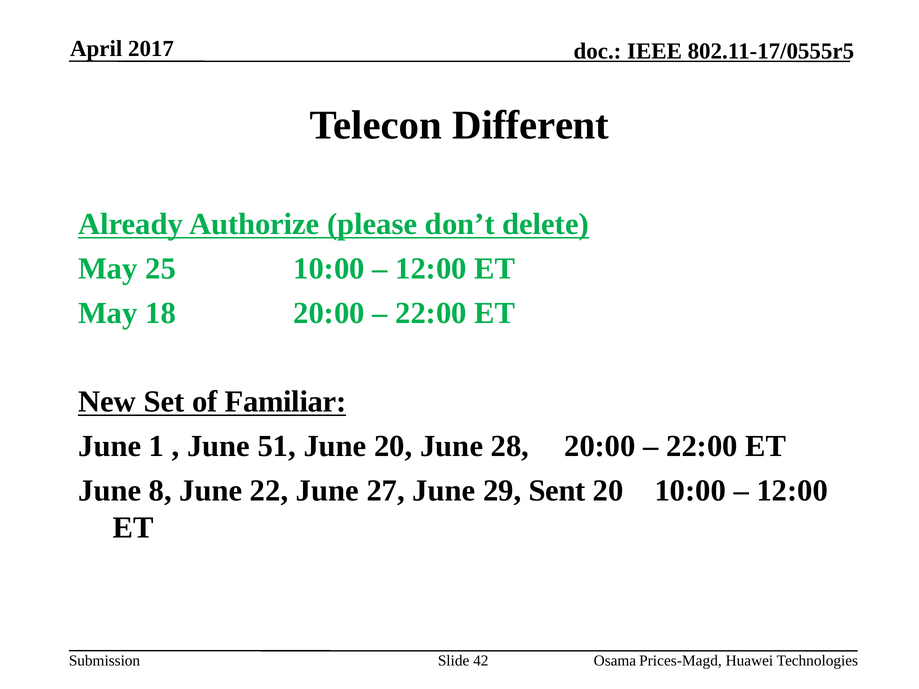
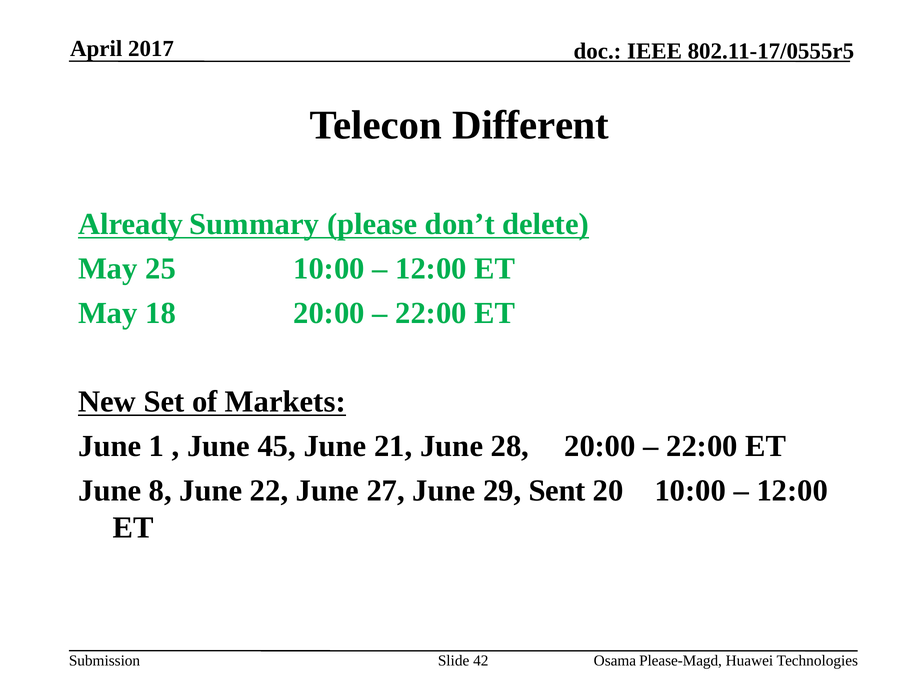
Authorize: Authorize -> Summary (254, 224)
Familiar: Familiar -> Markets (285, 402)
51: 51 -> 45 (277, 446)
June 20: 20 -> 21 (393, 446)
Prices-Magd: Prices-Magd -> Please-Magd (681, 661)
